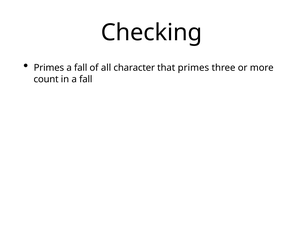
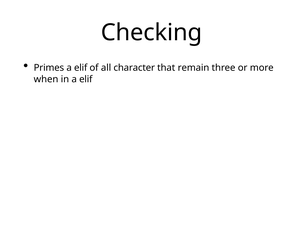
fall: fall -> elif (81, 68)
that primes: primes -> remain (193, 68)
count: count -> when (46, 79)
in a fall: fall -> elif (86, 79)
